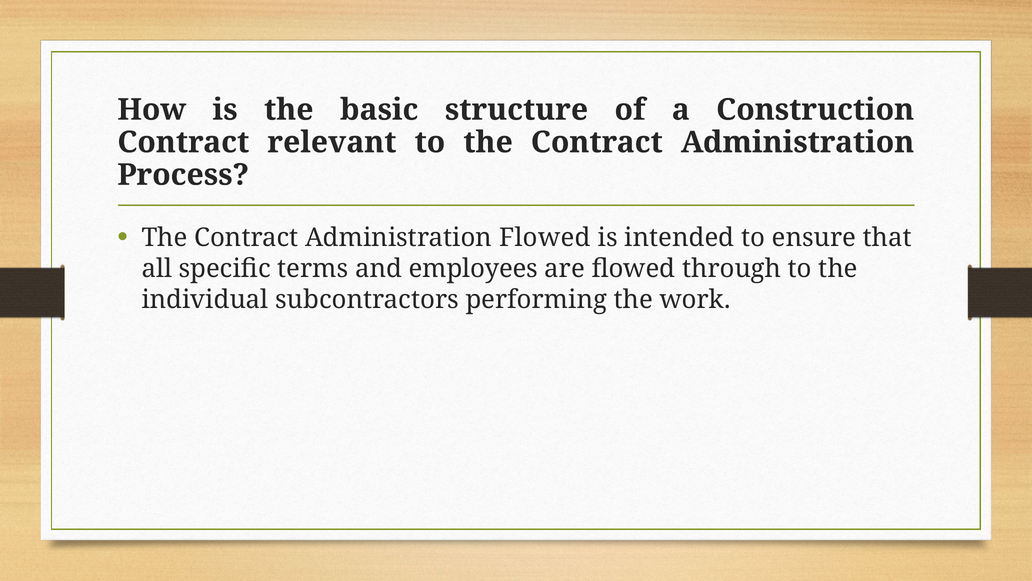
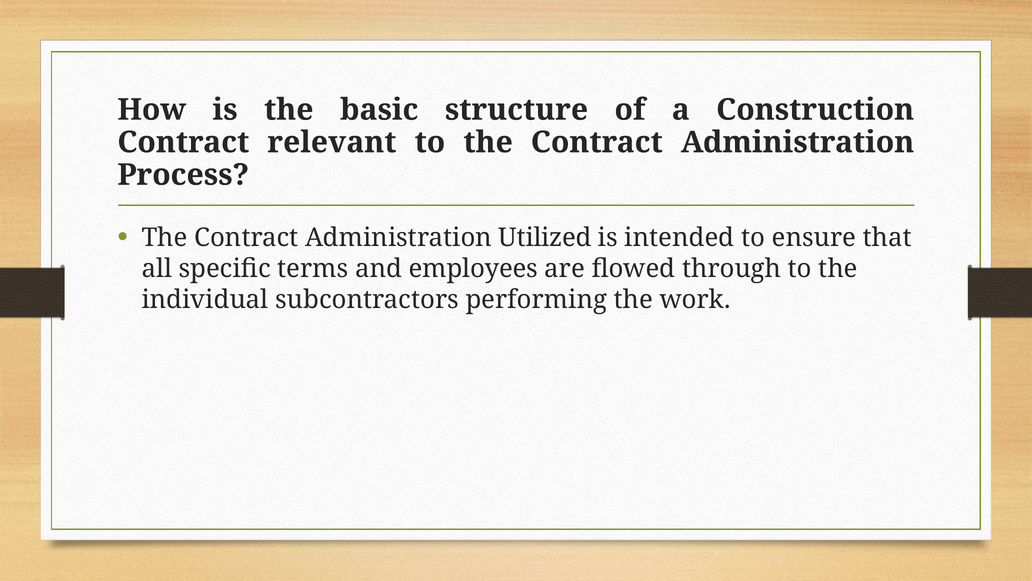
Administration Flowed: Flowed -> Utilized (545, 238)
